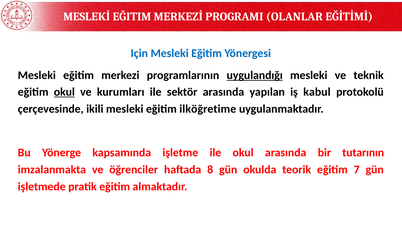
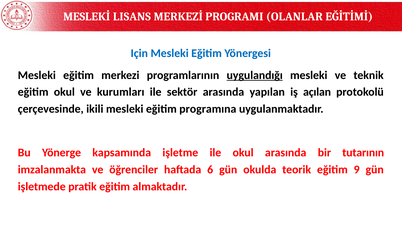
MESLEKİ EĞITIM: EĞITIM -> LISANS (132, 17)
okul underline: present -> none (64, 92)
kabul: kabul -> açılan (317, 92)
ilköğretime: ilköğretime -> programına (208, 109)
8: 8 -> 6 (210, 170)
7: 7 -> 9 (357, 170)
